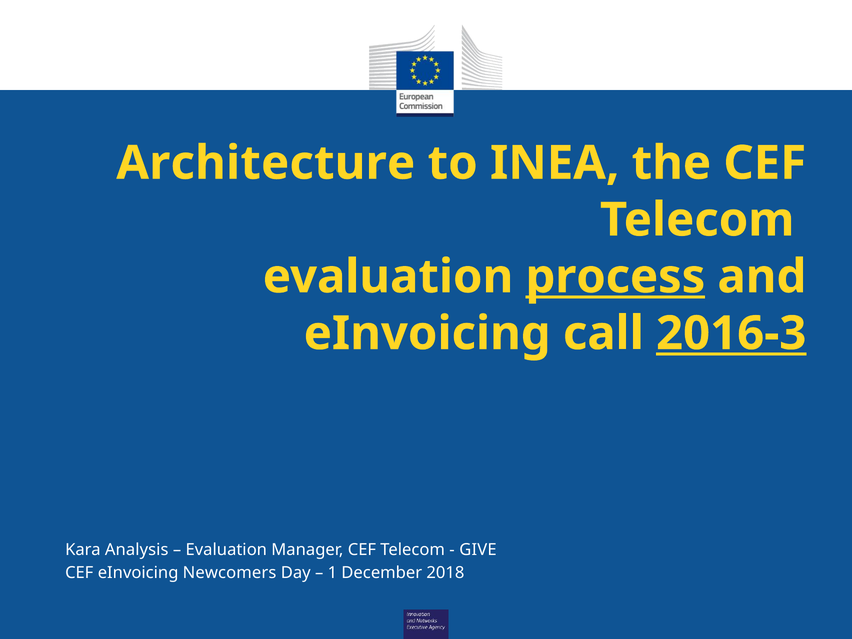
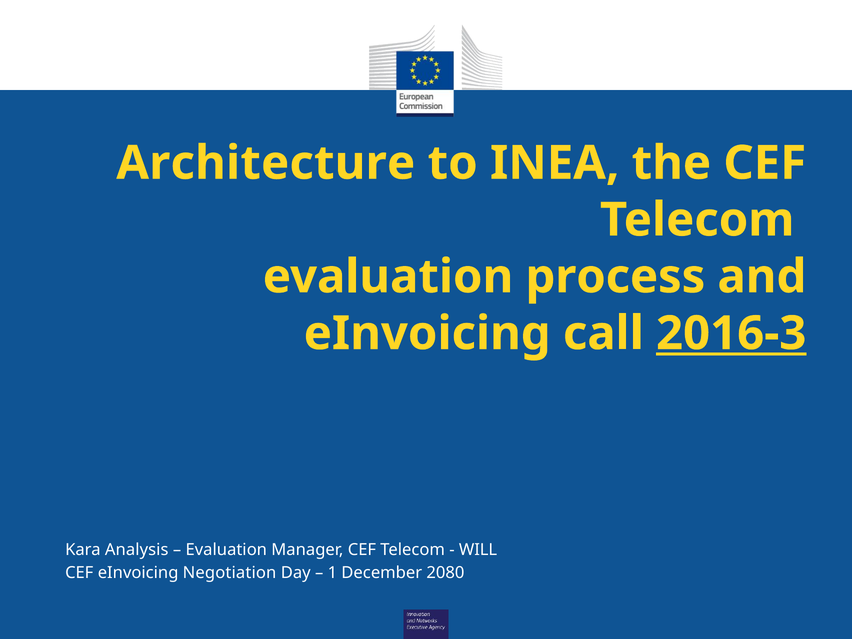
process underline: present -> none (615, 277)
GIVE: GIVE -> WILL (478, 550)
Newcomers: Newcomers -> Negotiation (230, 573)
2018: 2018 -> 2080 (445, 573)
